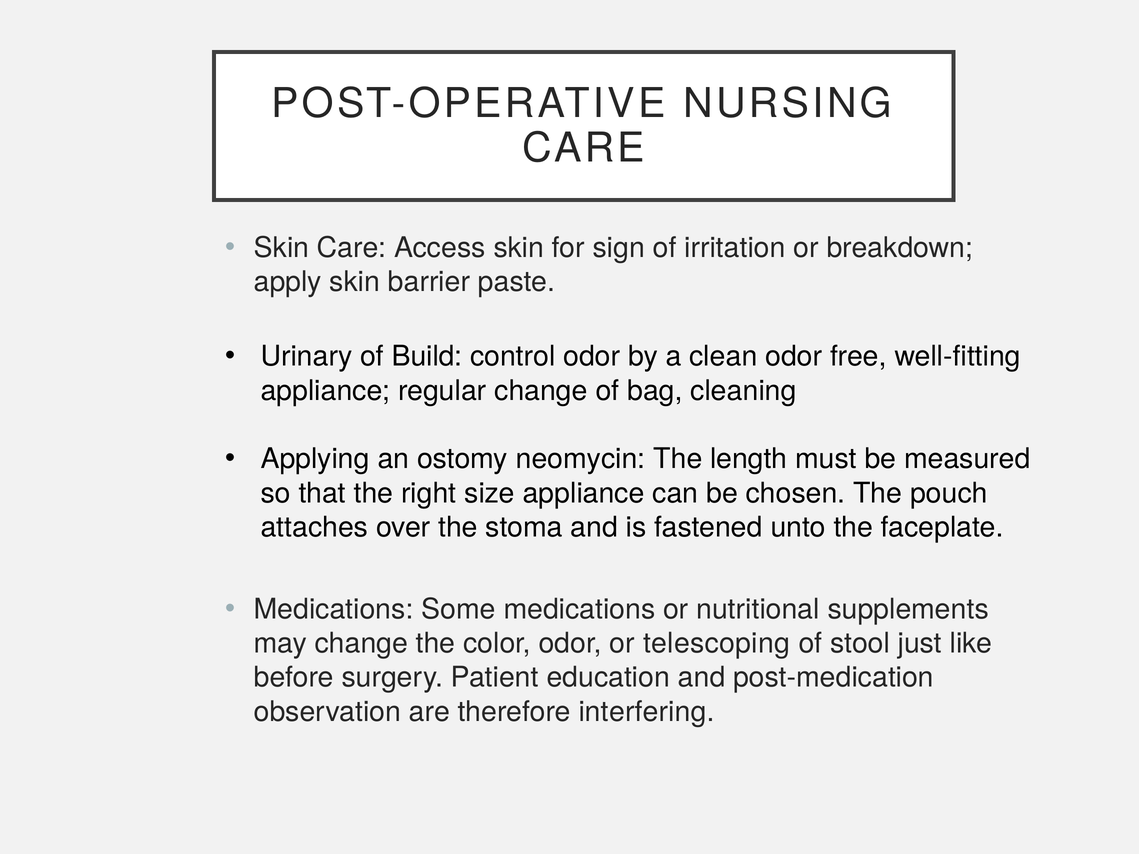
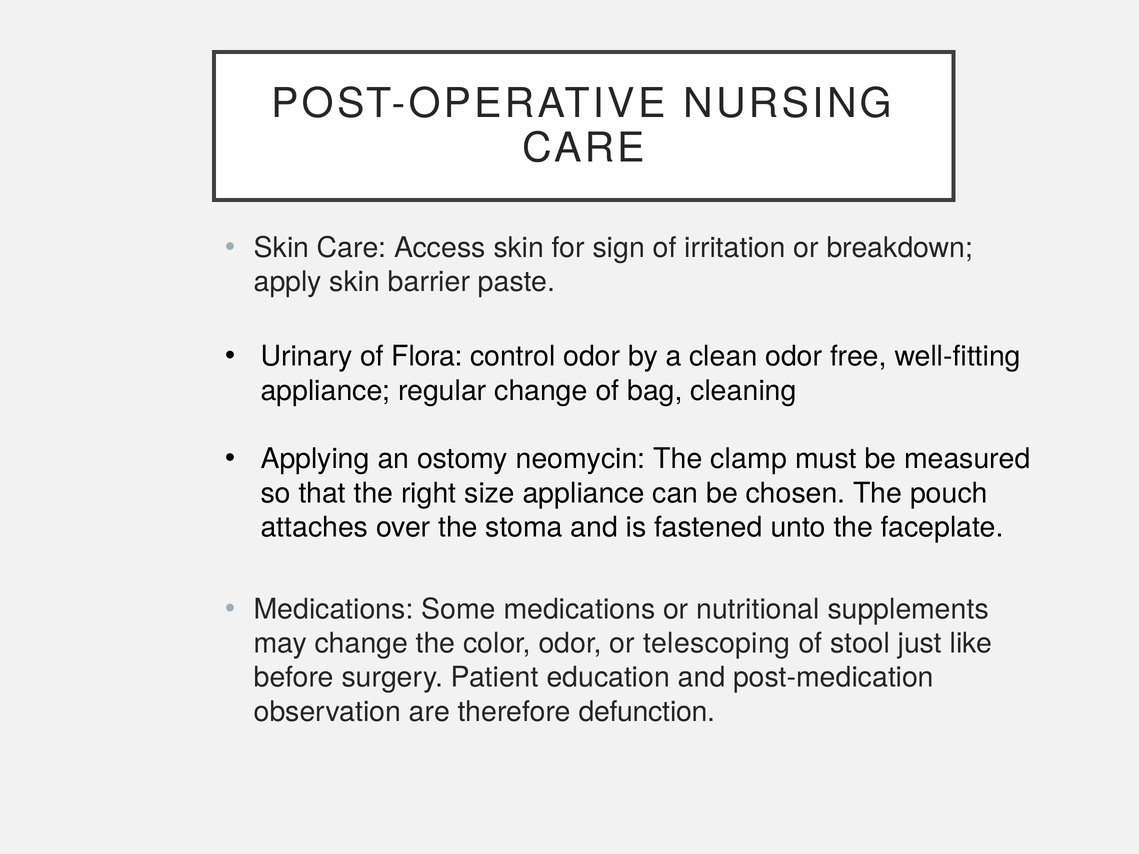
Build: Build -> Flora (427, 357)
length: length -> clamp (749, 459)
interfering: interfering -> defunction (647, 712)
